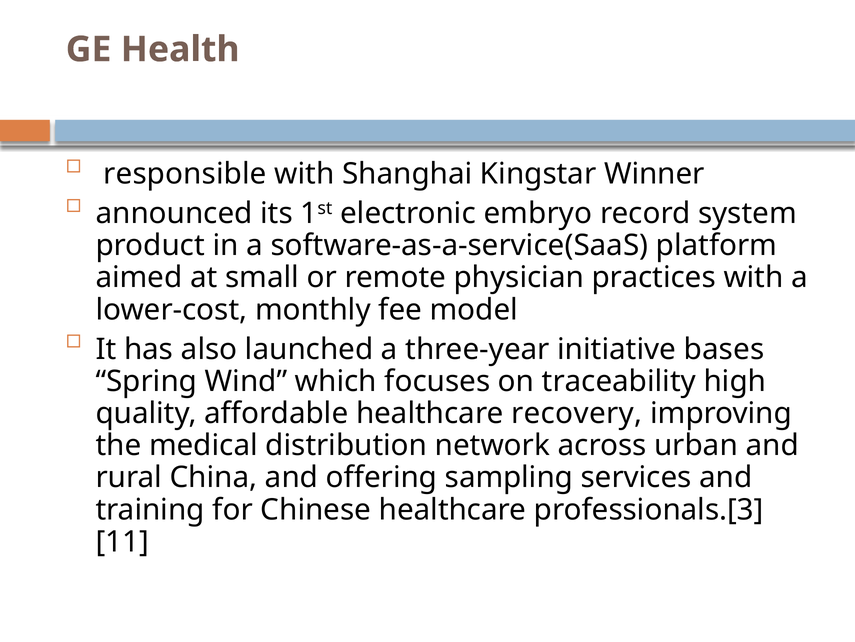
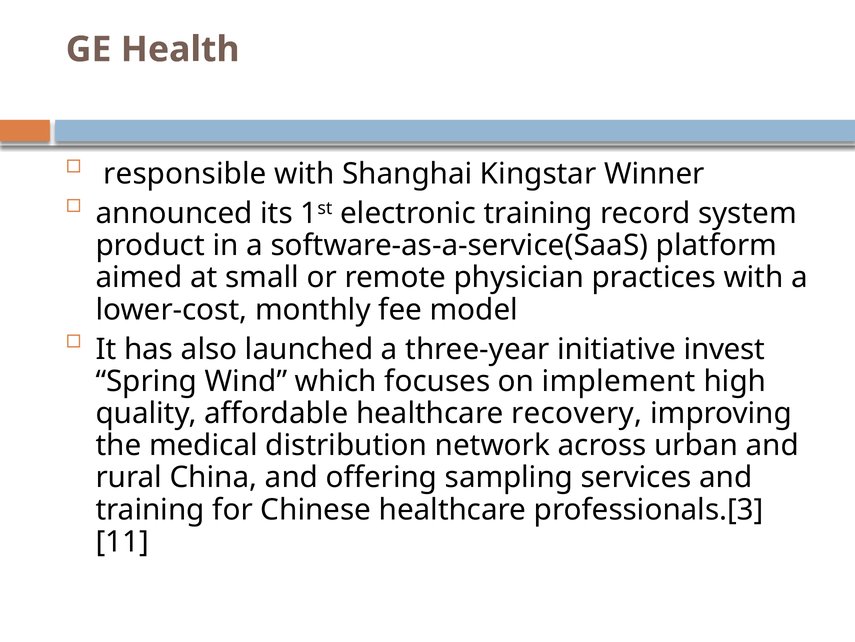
electronic embryo: embryo -> training (538, 213)
bases: bases -> invest (724, 349)
traceability: traceability -> implement (619, 381)
